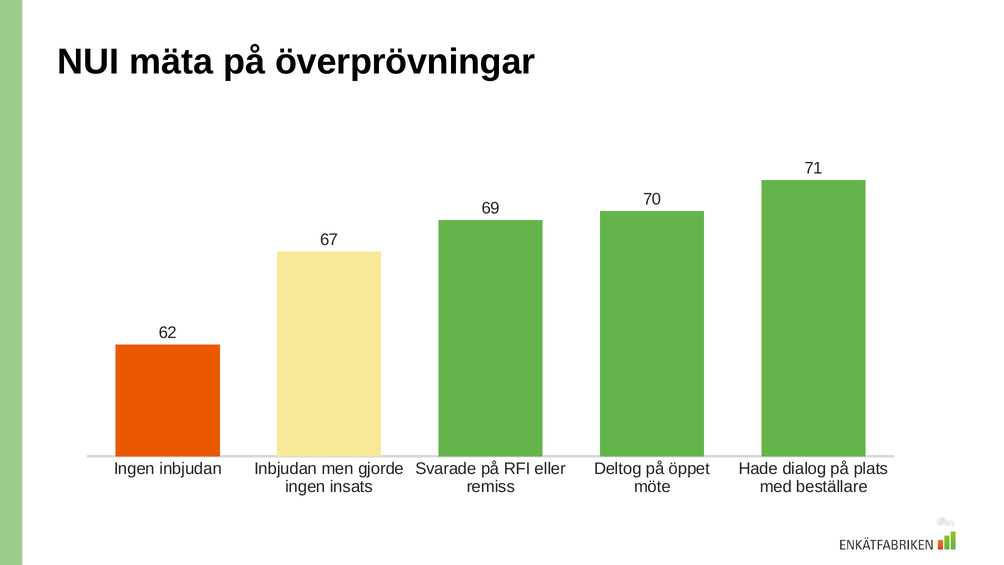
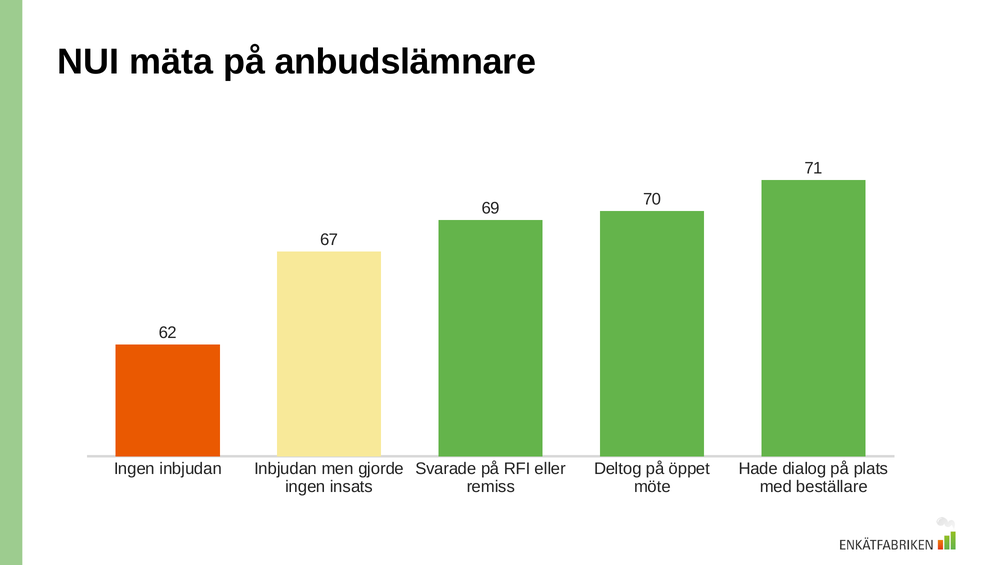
överprövningar: överprövningar -> anbudslämnare (405, 62)
